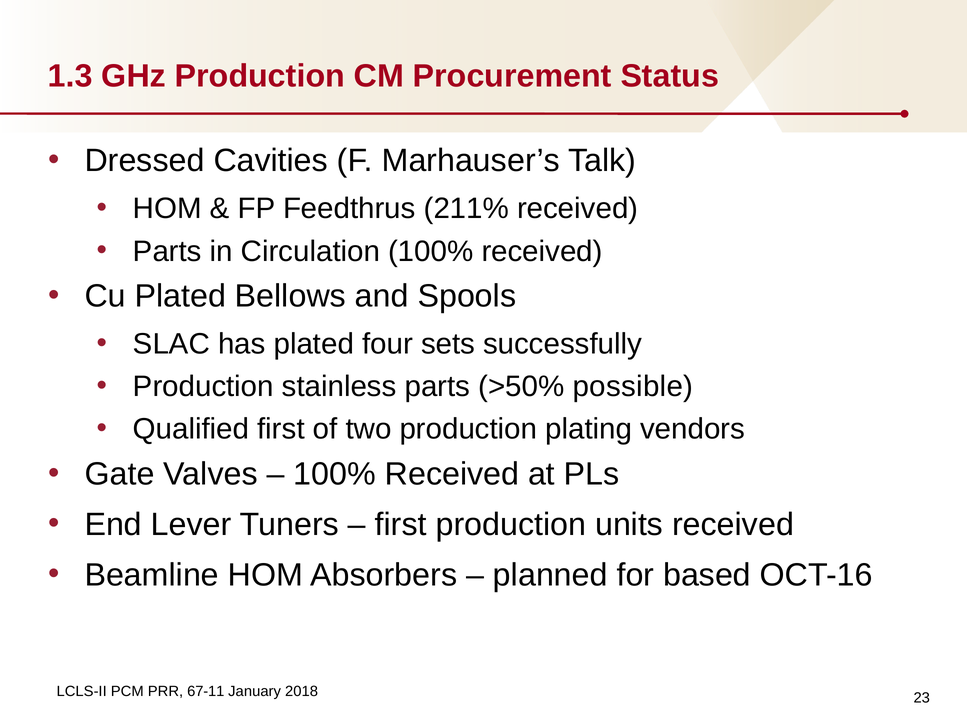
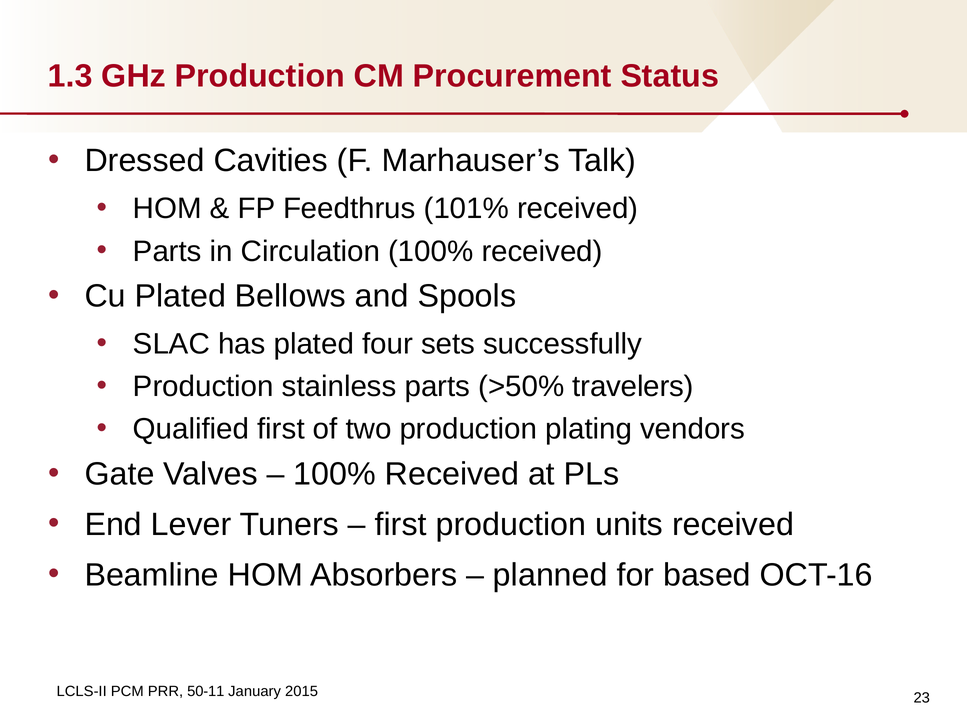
211%: 211% -> 101% (466, 209)
possible: possible -> travelers (633, 387)
67-11: 67-11 -> 50-11 (206, 692)
2018: 2018 -> 2015 (302, 692)
